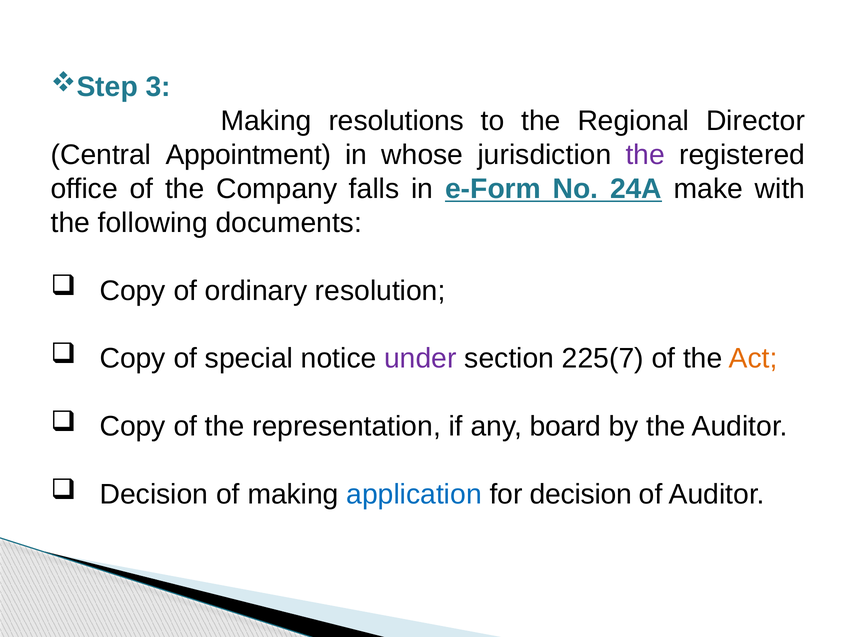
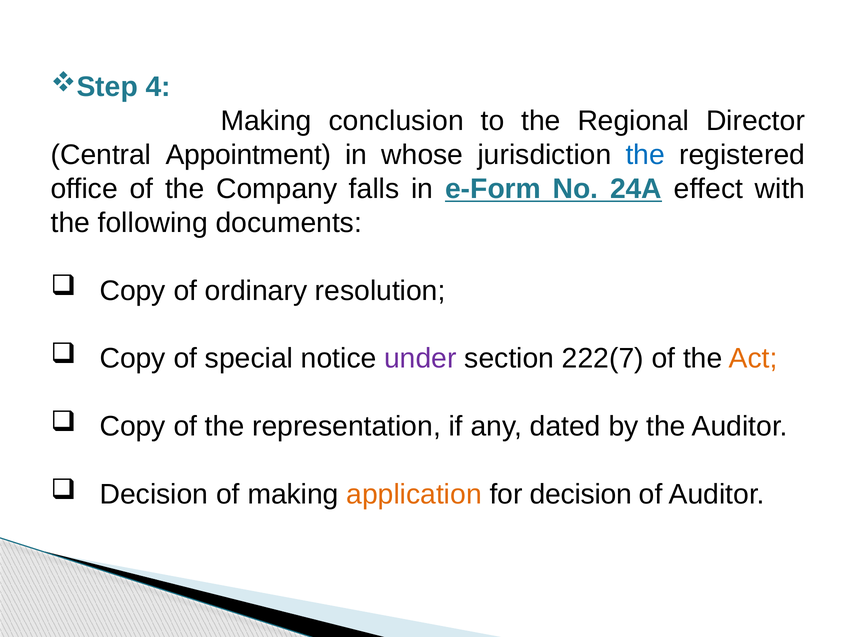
3: 3 -> 4 (158, 87)
resolutions: resolutions -> conclusion (396, 121)
the colour: purple -> blue (645, 155)
make: make -> effect (708, 189)
225(7: 225(7 -> 222(7 (603, 358)
board: board -> dated (565, 426)
application colour: blue -> orange (414, 494)
